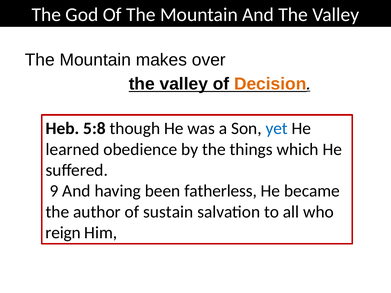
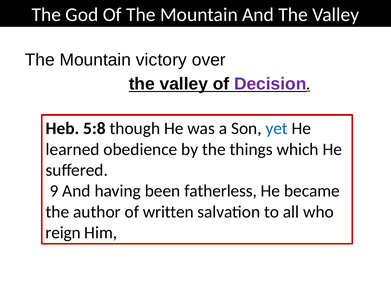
makes: makes -> victory (161, 60)
Decision colour: orange -> purple (270, 84)
sustain: sustain -> written (168, 212)
